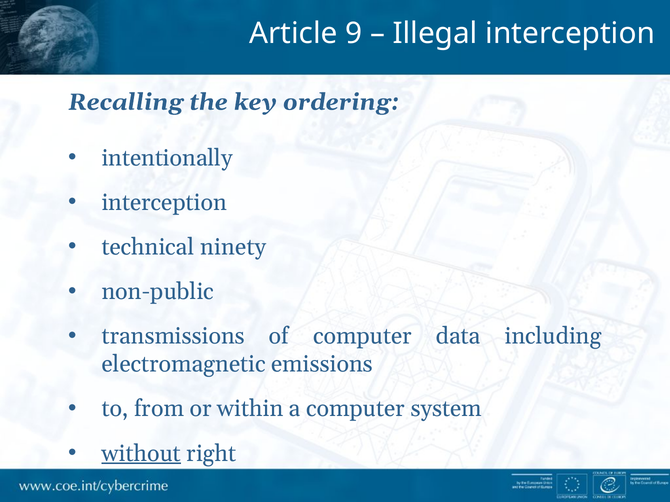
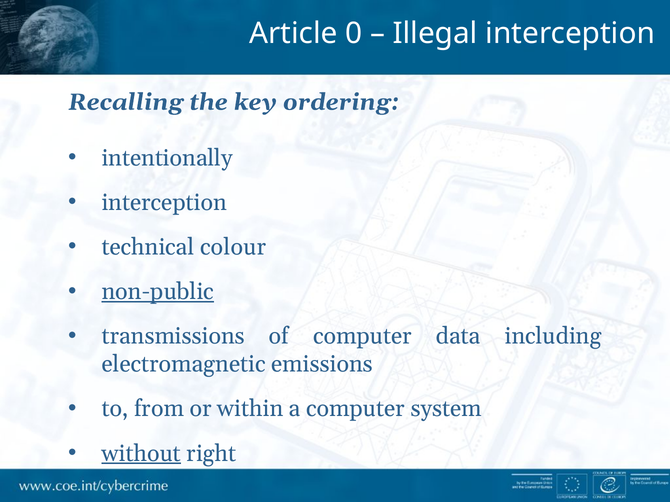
9: 9 -> 0 (354, 34)
ninety: ninety -> colour (233, 247)
non-public underline: none -> present (158, 292)
